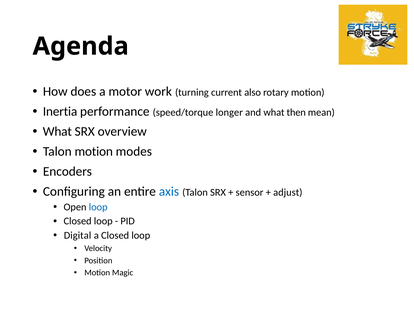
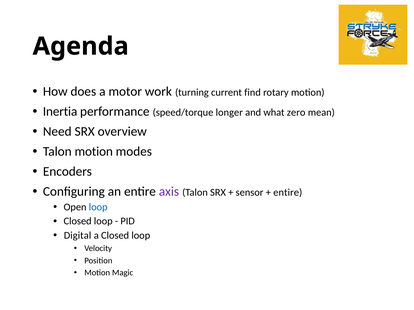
also: also -> find (253, 93)
then: then -> zero (296, 113)
What: What -> Need (57, 132)
axis colour: blue -> purple (169, 192)
adjust: adjust -> entire (288, 193)
